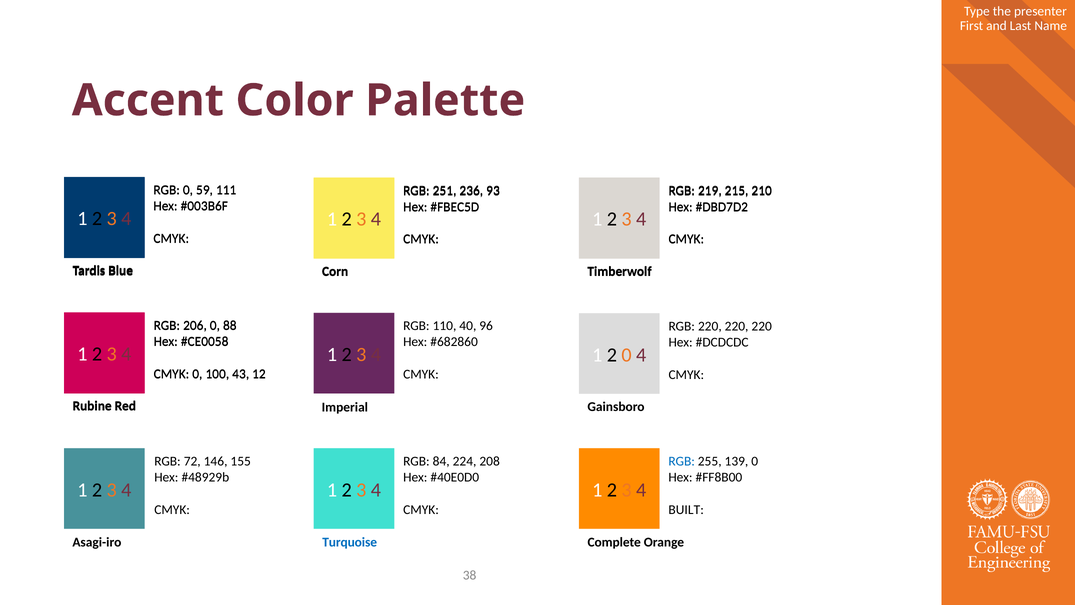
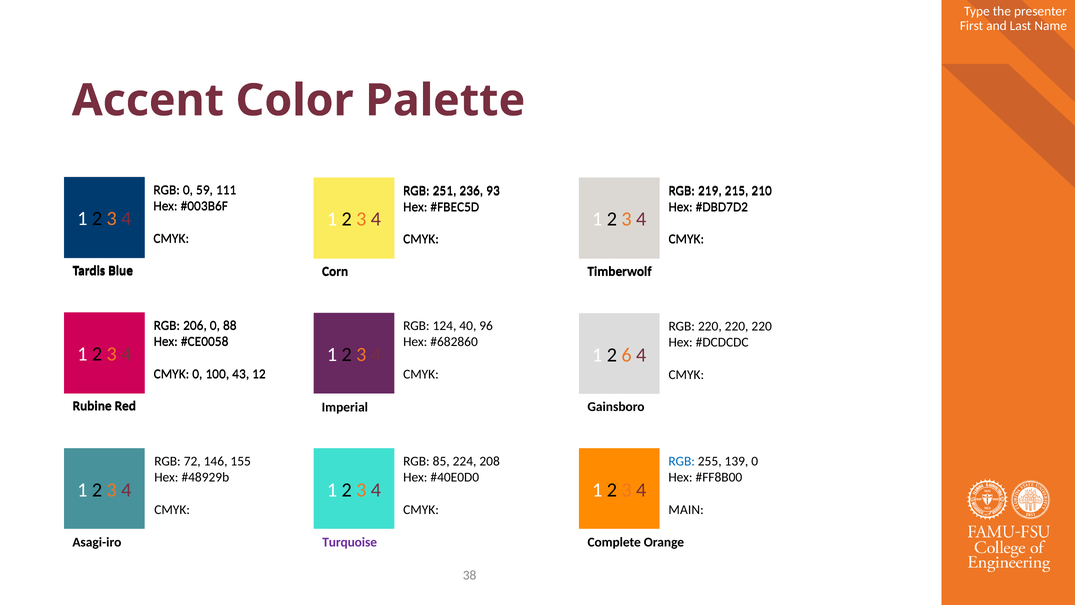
110: 110 -> 124 (445, 326)
2 0: 0 -> 6 (627, 355)
84: 84 -> 85 (441, 461)
BUILT: BUILT -> MAIN (686, 509)
Turquoise colour: blue -> purple (350, 542)
